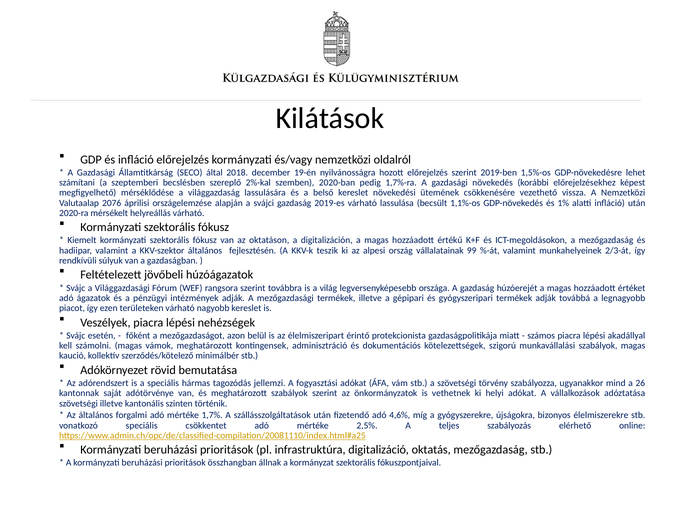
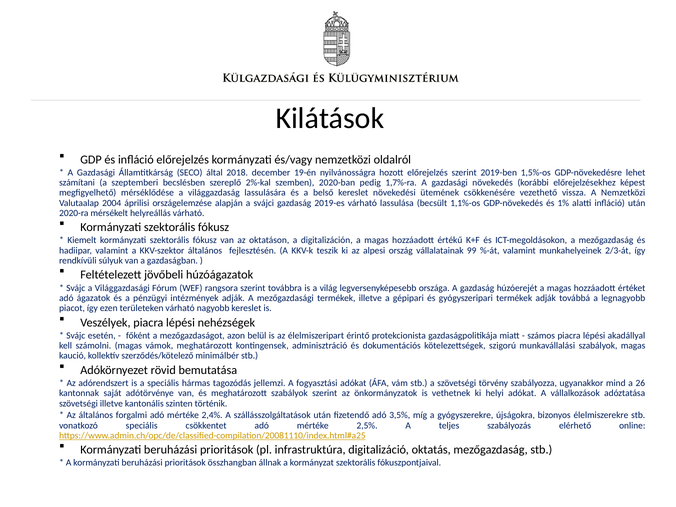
2076: 2076 -> 2004 (112, 203)
1,7%: 1,7% -> 2,4% (212, 415)
4,6%: 4,6% -> 3,5% (400, 415)
